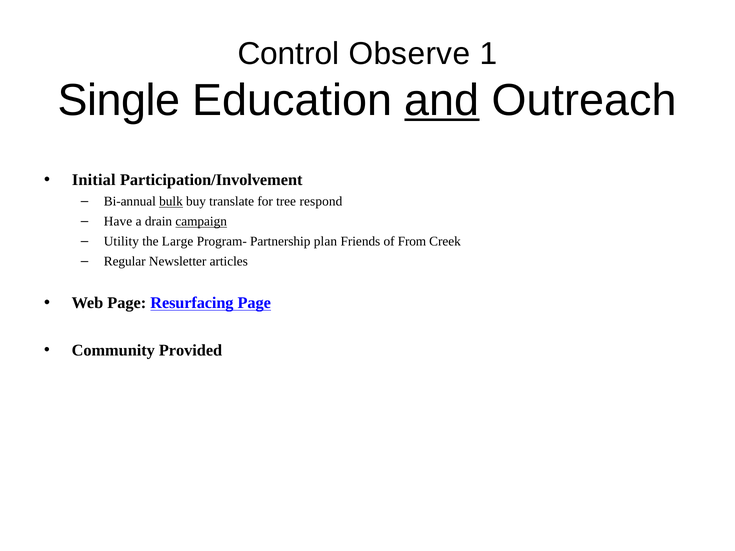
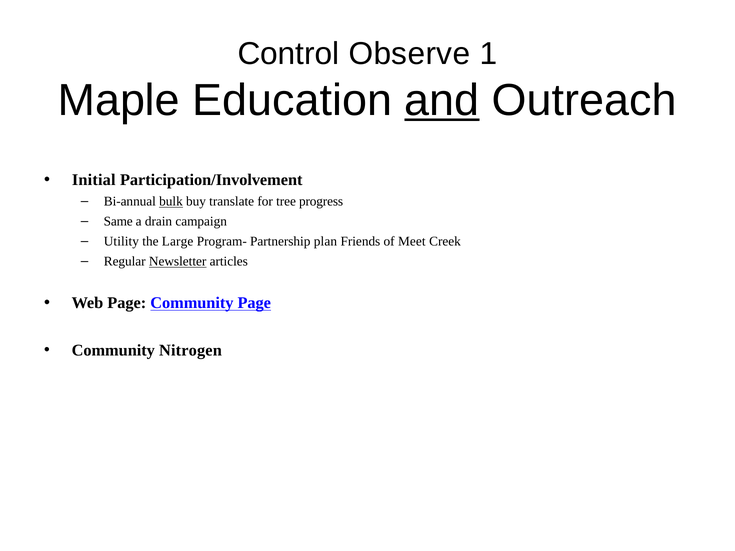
Single: Single -> Maple (119, 101)
respond: respond -> progress (321, 202)
Have: Have -> Same (118, 222)
campaign underline: present -> none (201, 222)
From: From -> Meet (412, 242)
Newsletter underline: none -> present (178, 262)
Page Resurfacing: Resurfacing -> Community (192, 303)
Provided: Provided -> Nitrogen (190, 350)
